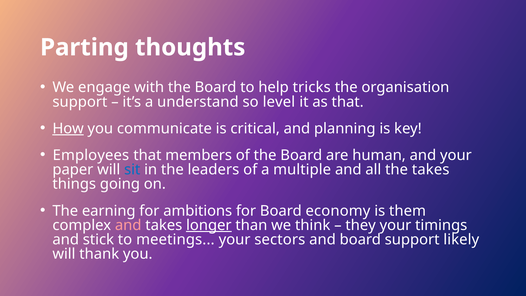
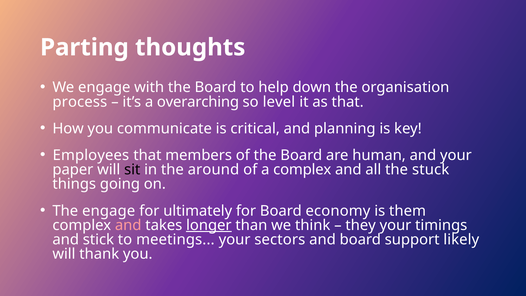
tricks: tricks -> down (312, 87)
support: support -> process (80, 102)
understand: understand -> overarching (198, 102)
How underline: present -> none (68, 128)
sit colour: blue -> black (132, 170)
leaders: leaders -> around (213, 170)
a multiple: multiple -> complex (302, 170)
the takes: takes -> stuck (431, 170)
The earning: earning -> engage (109, 211)
ambitions: ambitions -> ultimately (198, 211)
